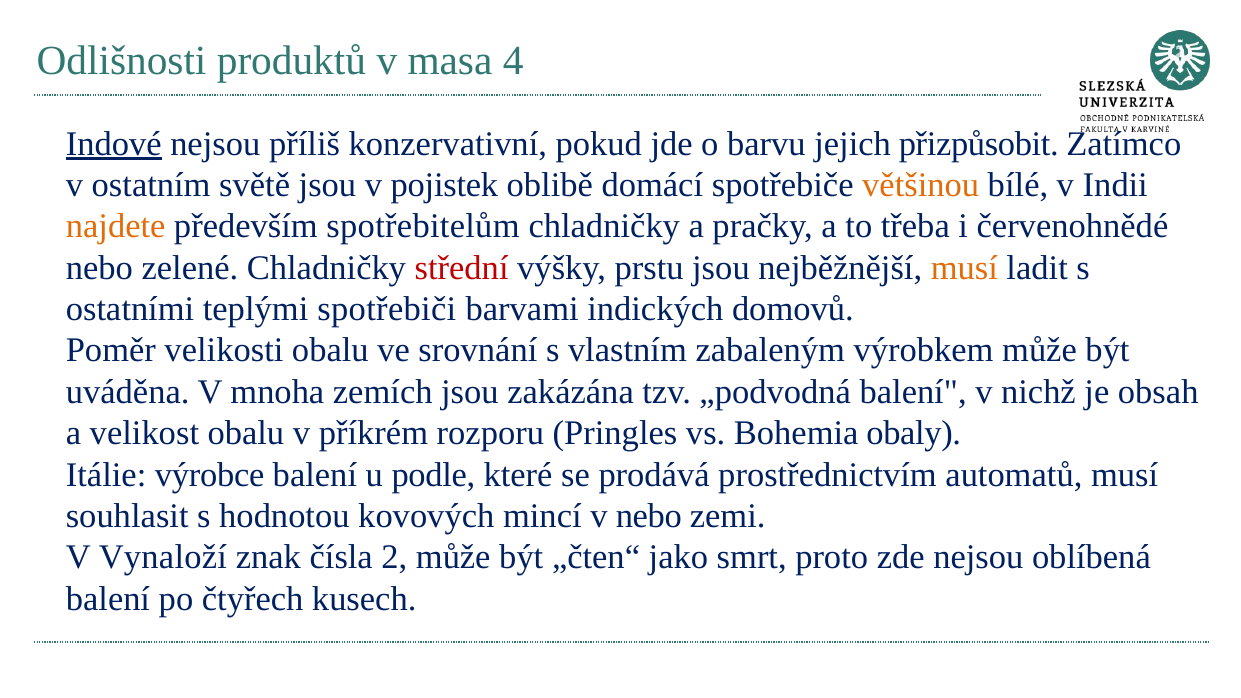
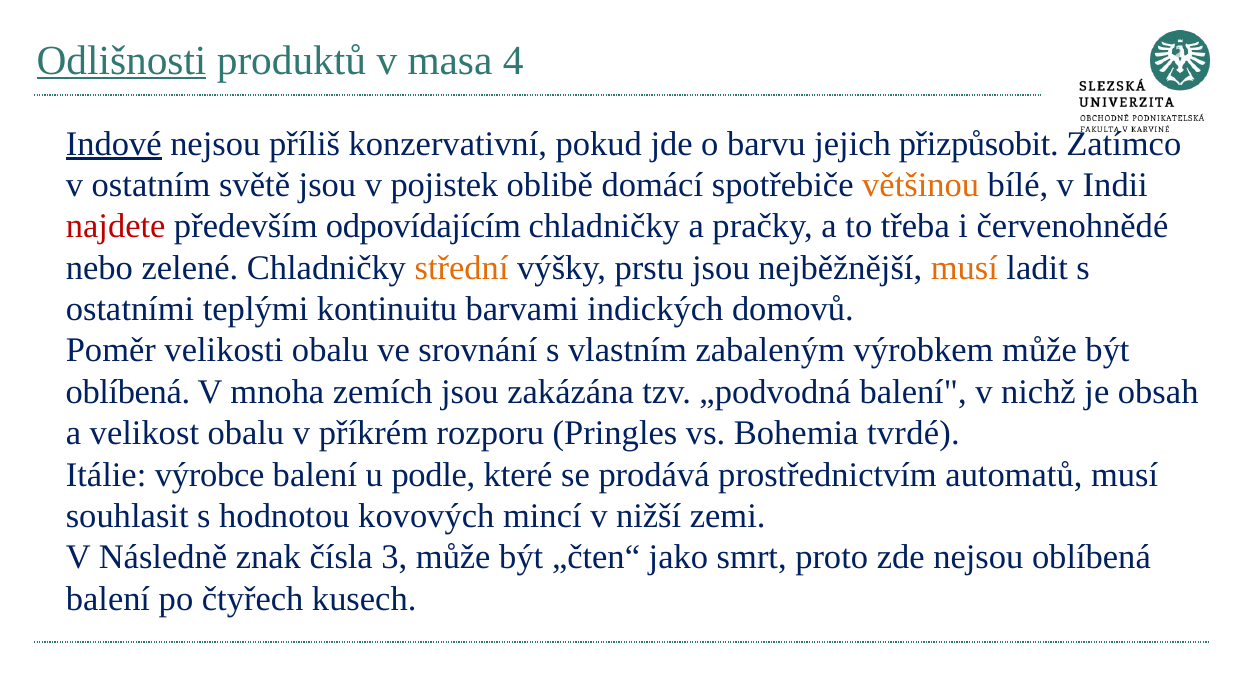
Odlišnosti underline: none -> present (122, 60)
najdete colour: orange -> red (116, 226)
spotřebitelům: spotřebitelům -> odpovídajícím (423, 226)
střední colour: red -> orange (462, 268)
spotřebiči: spotřebiči -> kontinuitu (387, 309)
uváděna: uváděna -> oblíbená (128, 392)
obaly: obaly -> tvrdé (913, 433)
v nebo: nebo -> nižší (649, 516)
Vynaloží: Vynaloží -> Následně (163, 558)
2: 2 -> 3 (394, 558)
